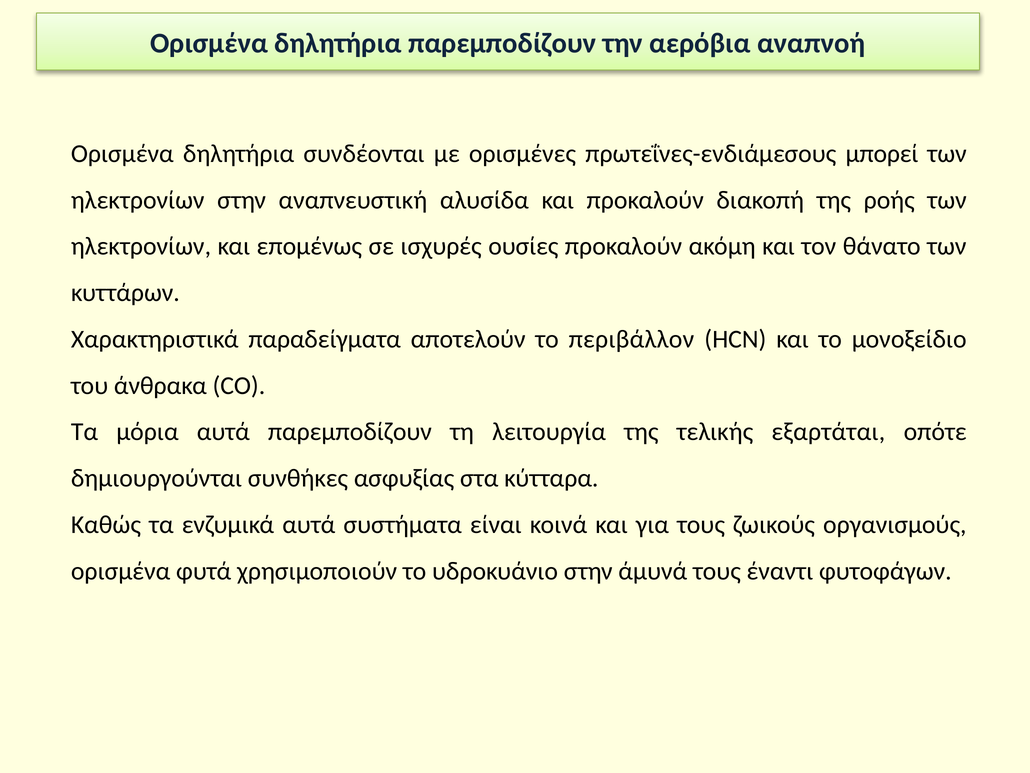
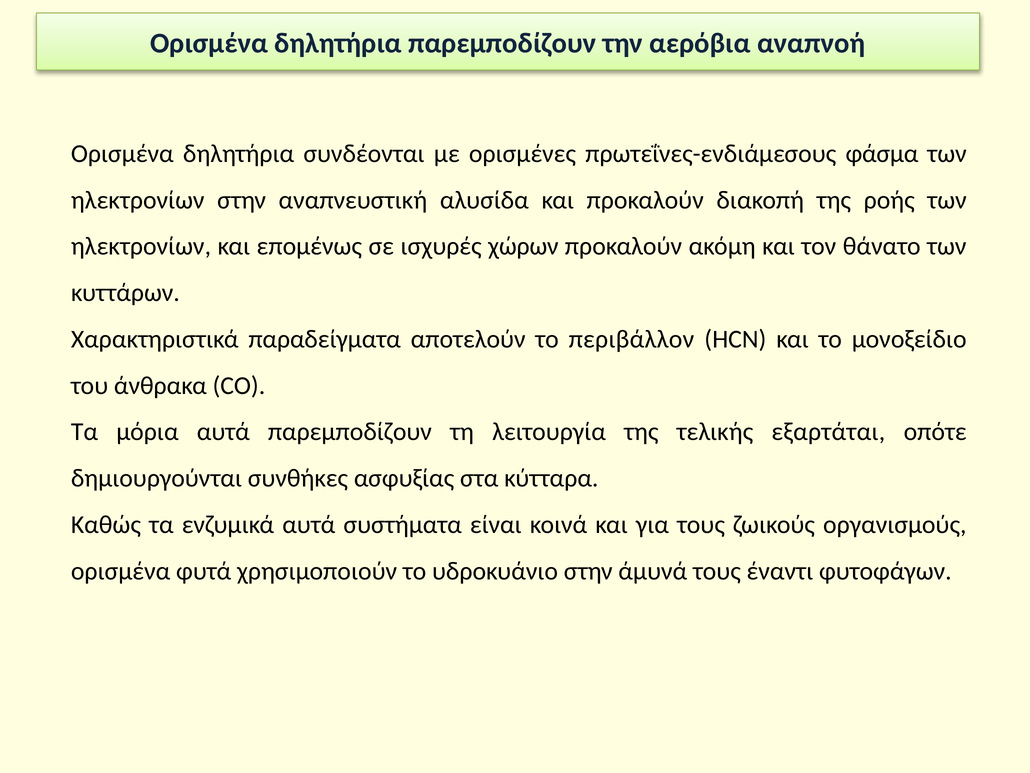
μπορεί: μπορεί -> φάσμα (882, 154)
ουσίες: ουσίες -> χώρων (523, 246)
